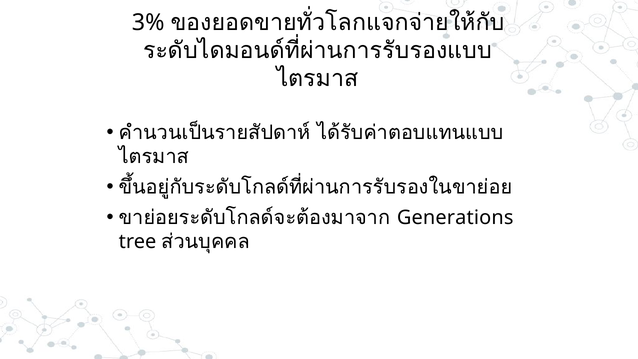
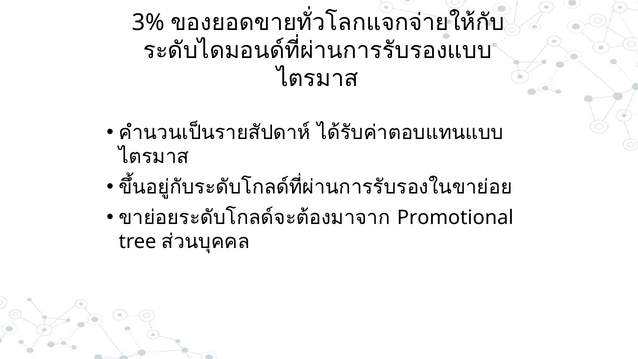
Generations: Generations -> Promotional (455, 218)
